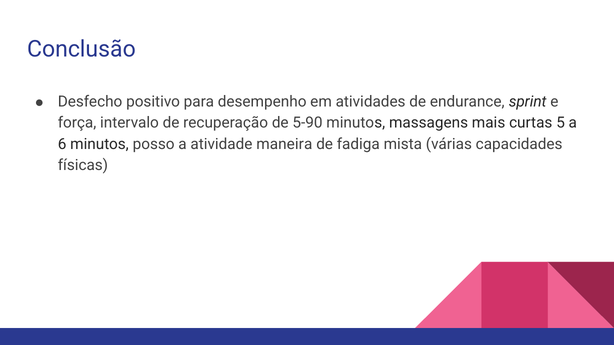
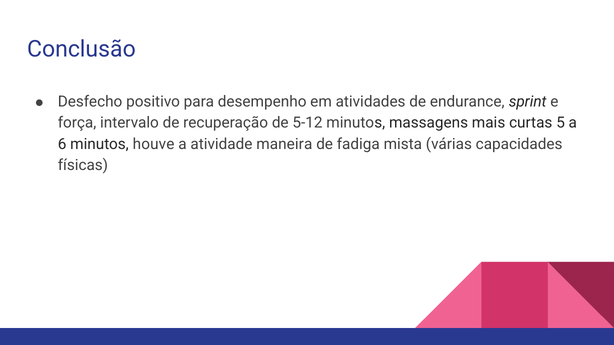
5-90: 5-90 -> 5-12 (307, 123)
posso: posso -> houve (154, 144)
